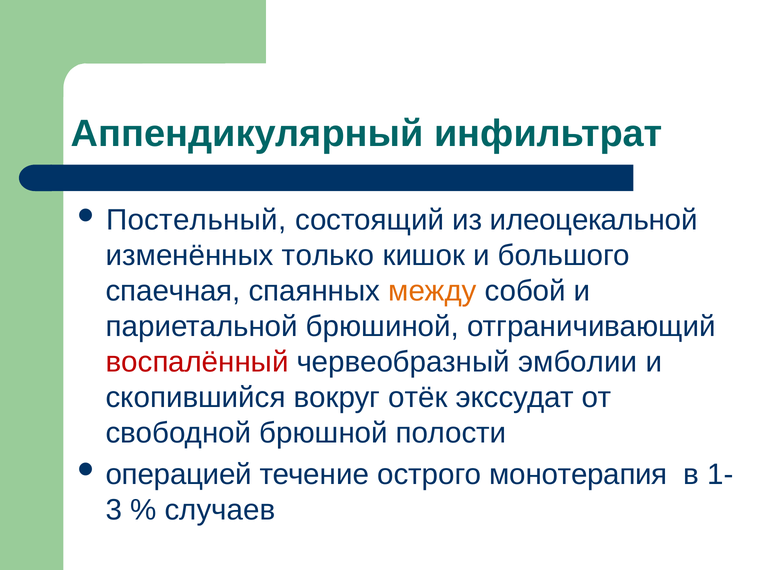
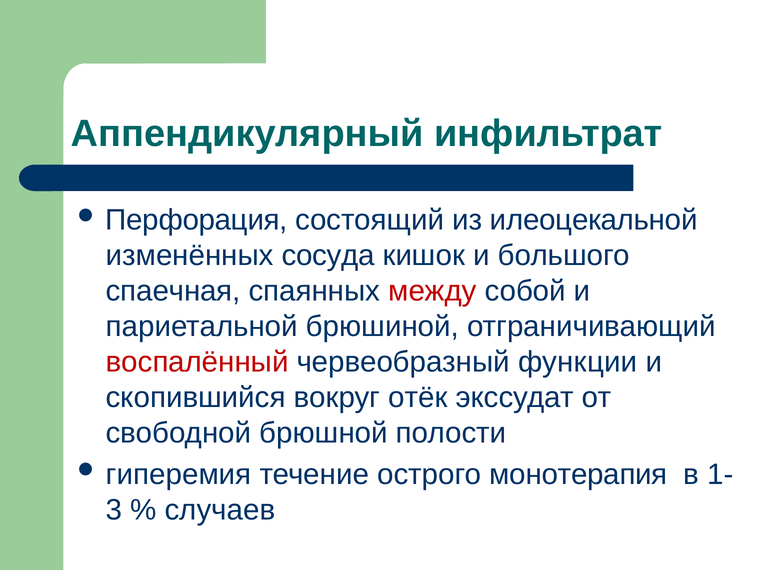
Постельный: Постельный -> Перфорация (196, 220)
только: только -> сосуда (328, 255)
между colour: orange -> red (432, 291)
эмболии: эмболии -> функции (578, 362)
операцией: операцией -> гиперемия (179, 474)
